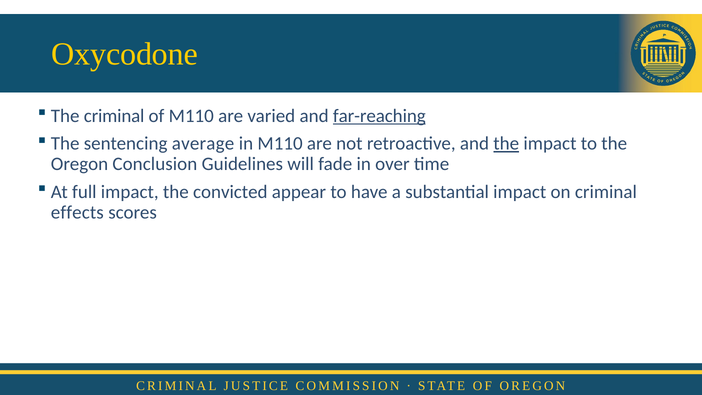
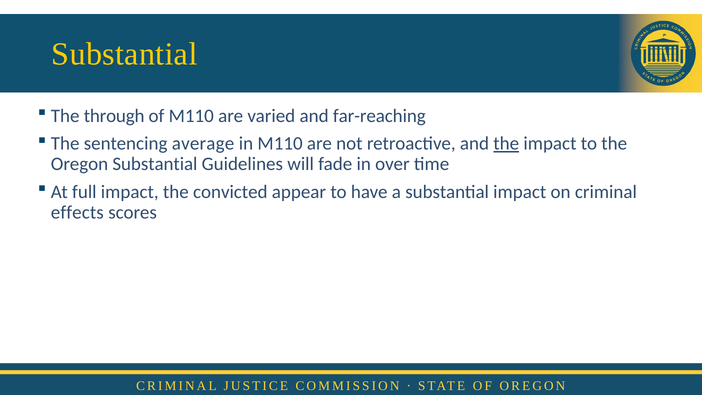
Oxycodone: Oxycodone -> Substantial (124, 54)
The criminal: criminal -> through (114, 116)
far-reaching underline: present -> none (379, 116)
Conclusion: Conclusion -> Substantial (155, 164)
